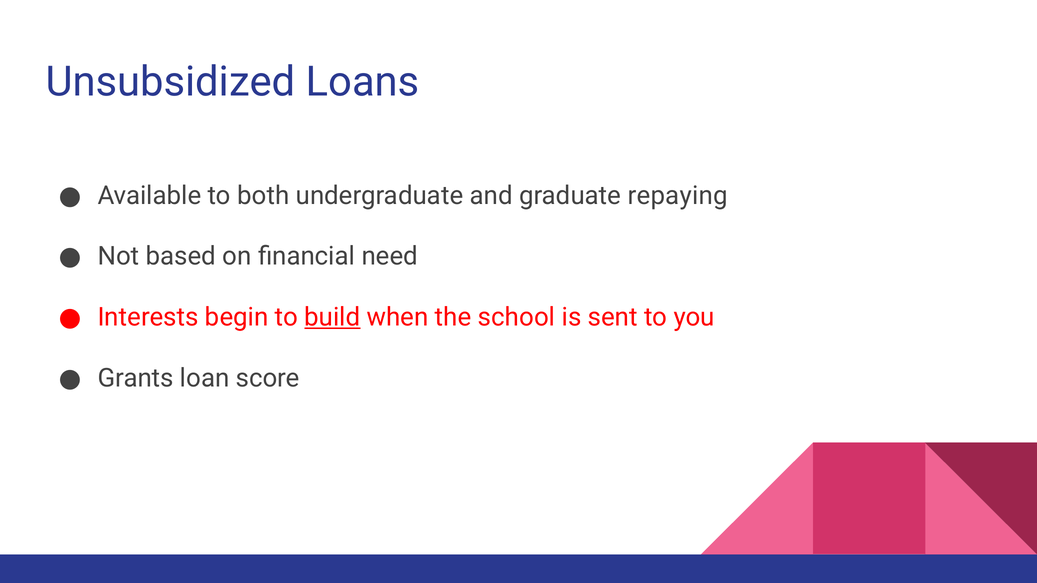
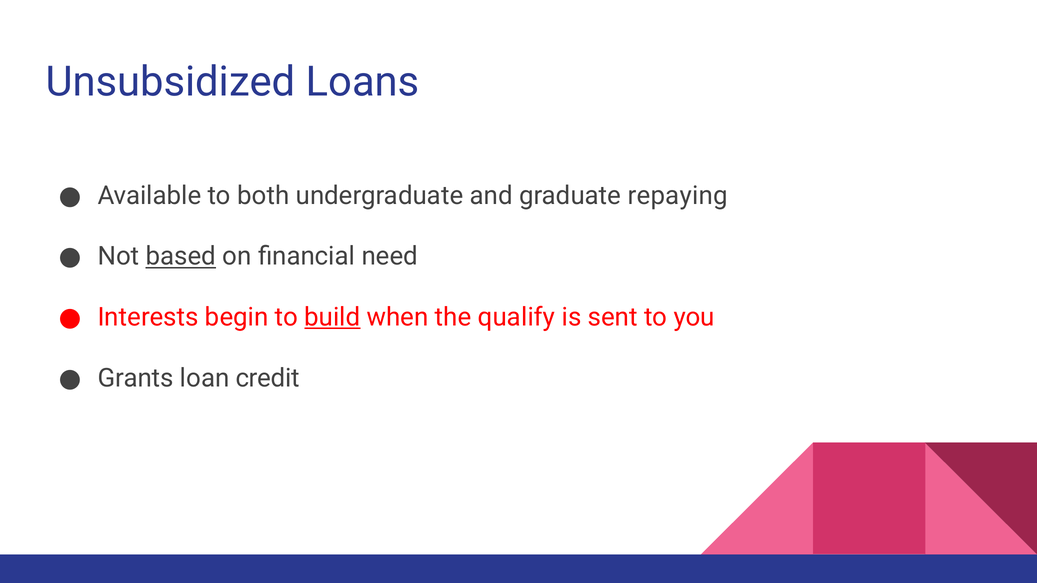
based underline: none -> present (181, 257)
school: school -> qualify (517, 317)
score: score -> credit (268, 378)
